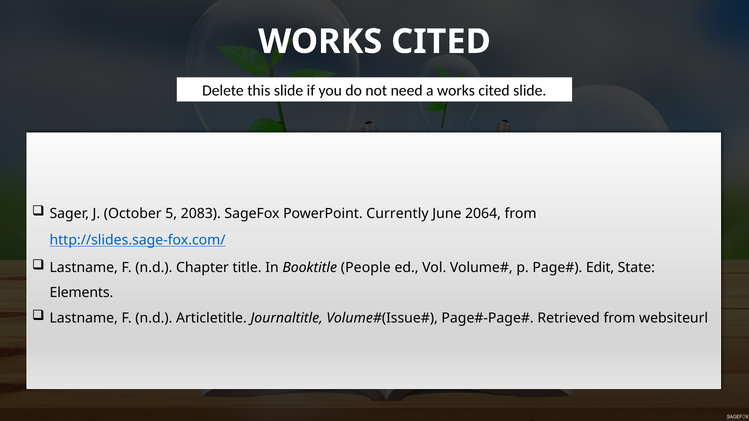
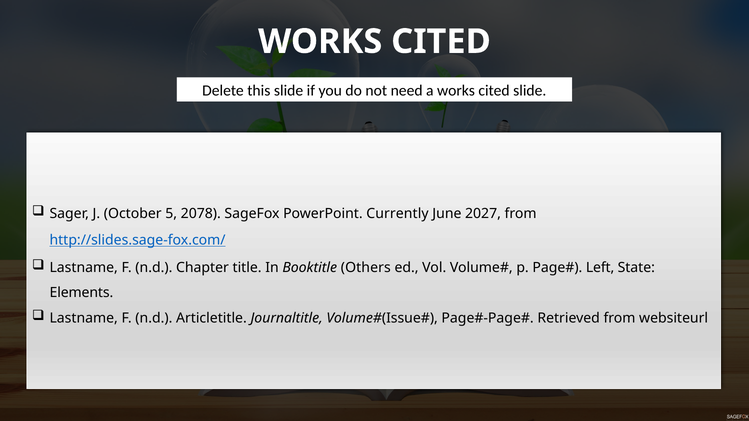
2083: 2083 -> 2078 (201, 214)
2064: 2064 -> 2027 (483, 214)
People: People -> Others (366, 268)
Edit: Edit -> Left (600, 268)
